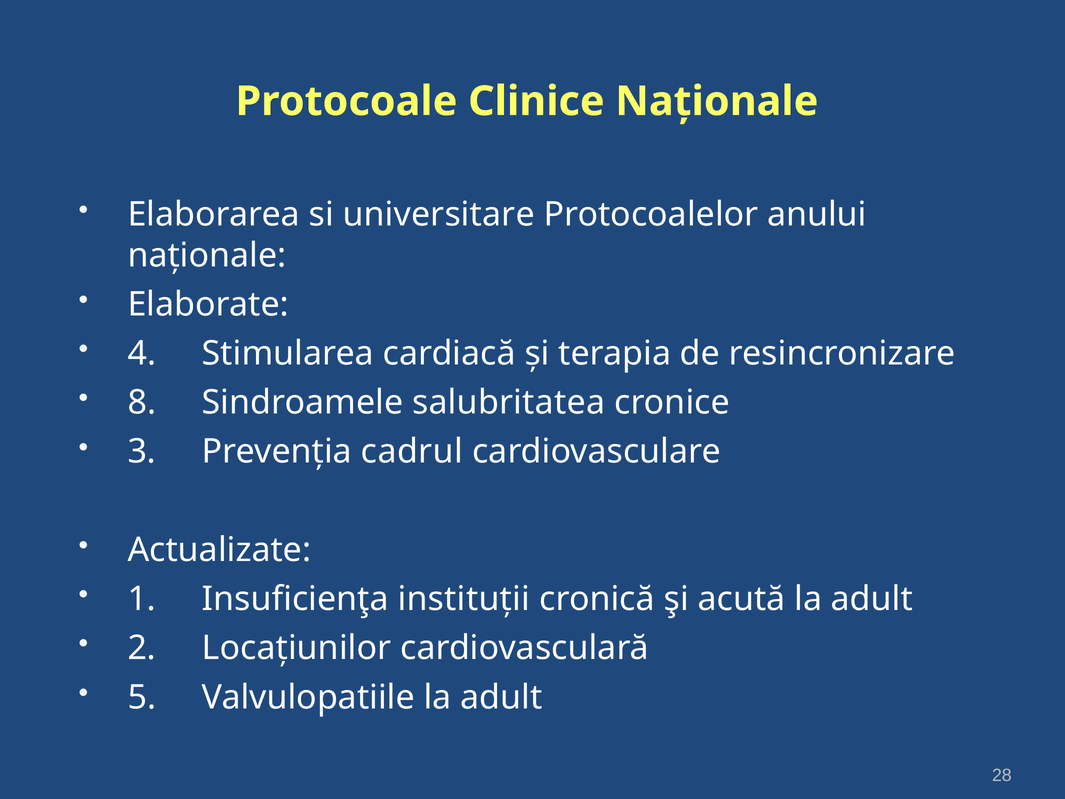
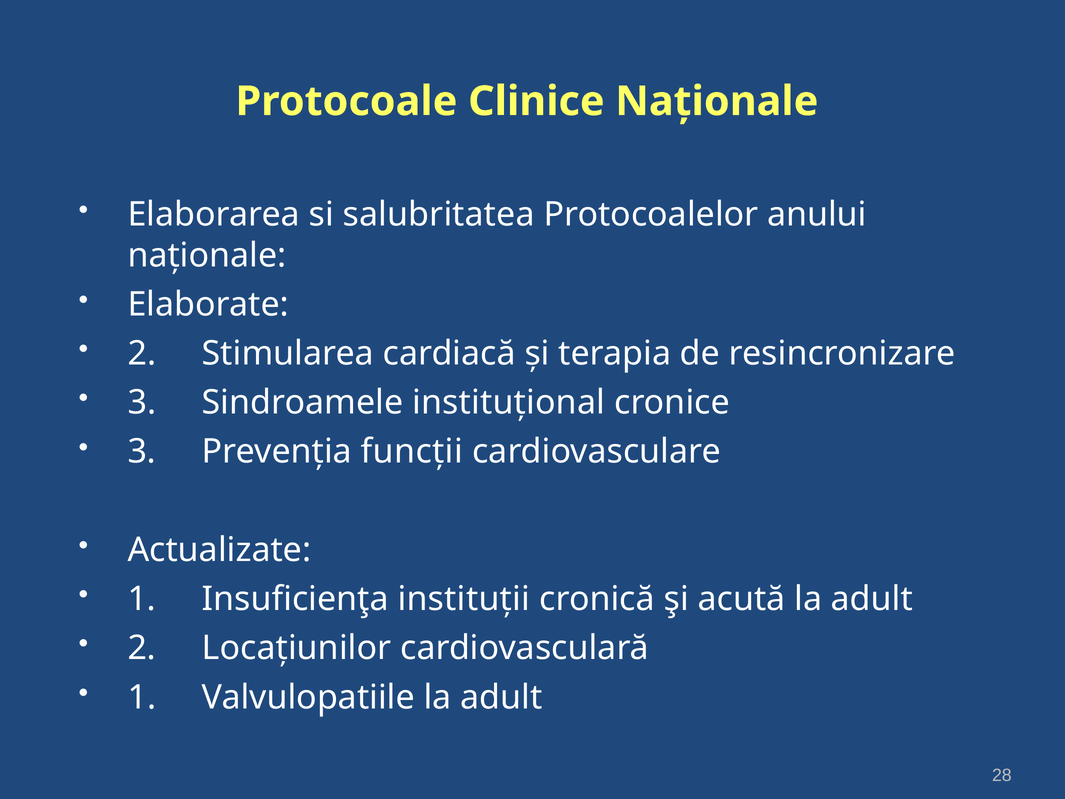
universitare: universitare -> salubritatea (439, 214)
4: 4 -> 2 (142, 353)
8: 8 -> 3 (142, 402)
salubritatea: salubritatea -> instituțional (509, 402)
cadrul: cadrul -> funcții (412, 452)
5: 5 -> 1 (142, 697)
